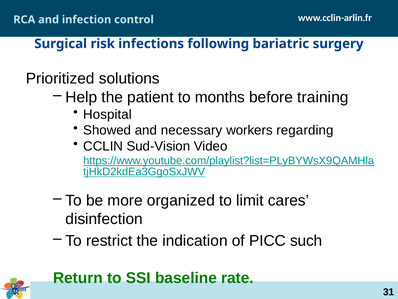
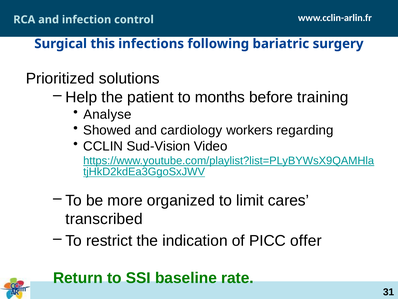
risk: risk -> this (103, 44)
Hospital: Hospital -> Analyse (107, 114)
necessary: necessary -> cardiology (192, 130)
disinfection: disinfection -> transcribed (104, 219)
such: such -> offer (306, 240)
